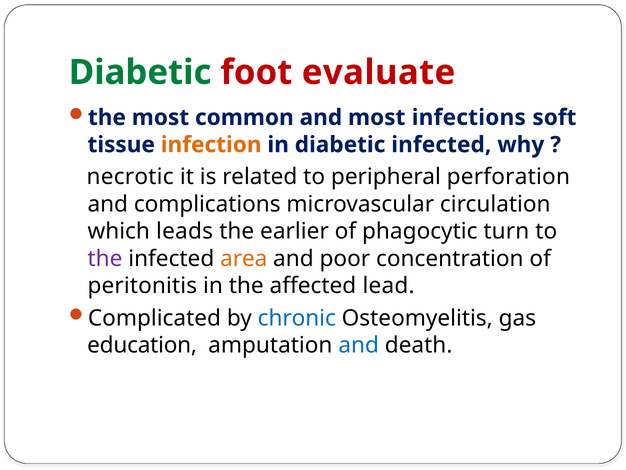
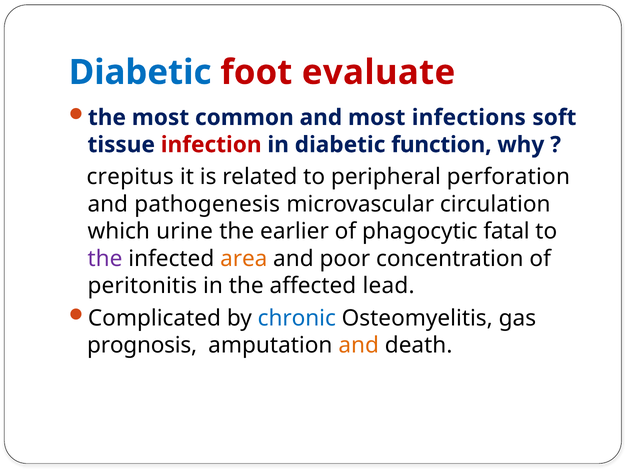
Diabetic colour: green -> blue (140, 72)
infection colour: orange -> red (211, 145)
diabetic infected: infected -> function (441, 145)
necrotic: necrotic -> crepitus (130, 177)
complications: complications -> pathogenesis (207, 204)
leads: leads -> urine (185, 231)
turn: turn -> fatal (507, 231)
education: education -> prognosis (142, 345)
and colour: blue -> orange (359, 345)
